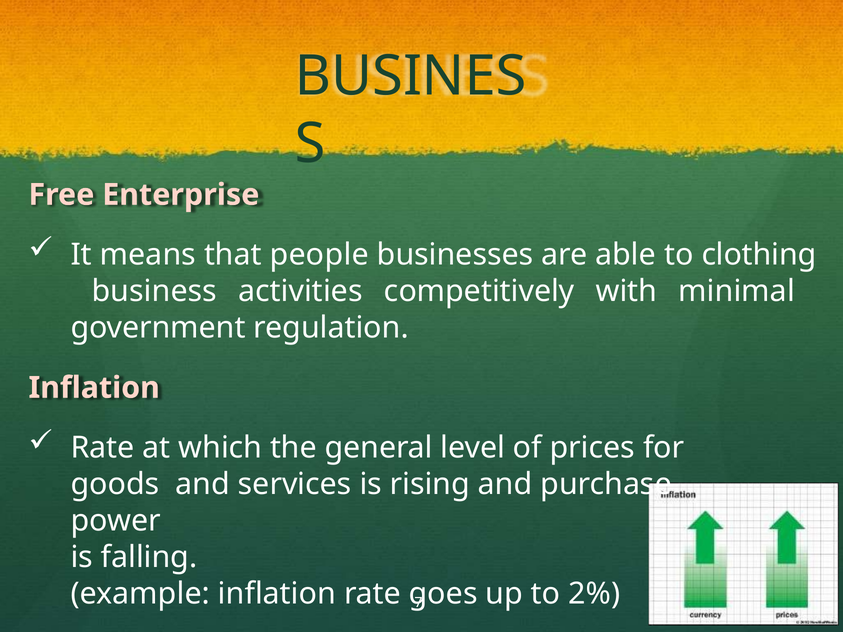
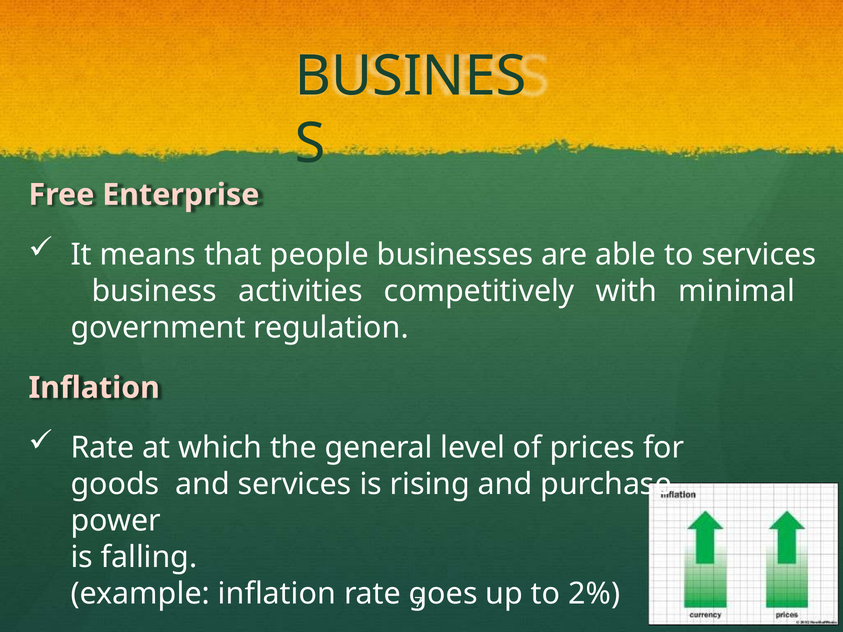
to clothing: clothing -> services (759, 255)
